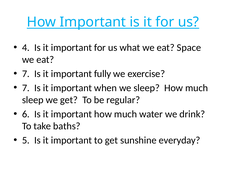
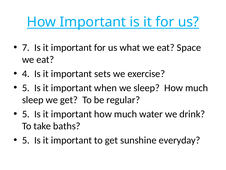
4: 4 -> 7 (26, 47)
7: 7 -> 4 (26, 74)
fully: fully -> sets (102, 74)
7: 7 -> 5 (26, 88)
6: 6 -> 5 (26, 114)
